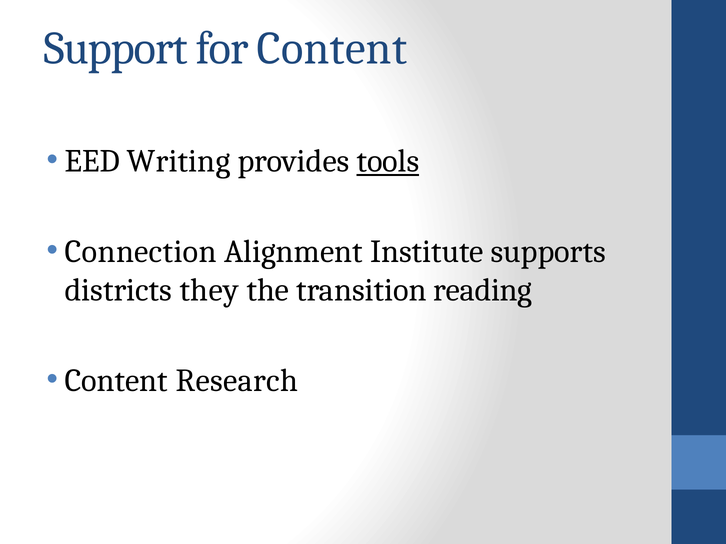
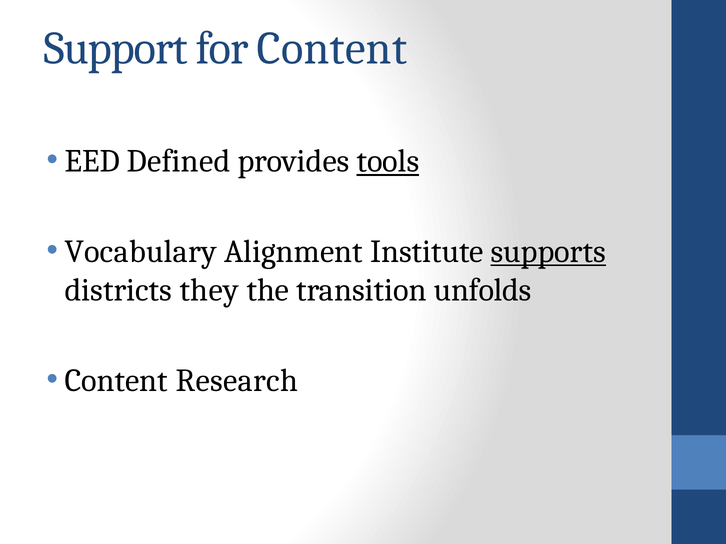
Writing: Writing -> Defined (179, 161)
Connection: Connection -> Vocabulary (141, 252)
supports underline: none -> present (548, 252)
reading: reading -> unfolds (483, 290)
